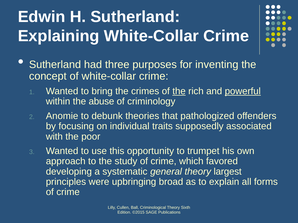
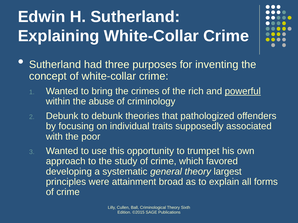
the underline: present -> none (179, 91)
Anomie: Anomie -> Debunk (62, 116)
upbringing: upbringing -> attainment (134, 182)
